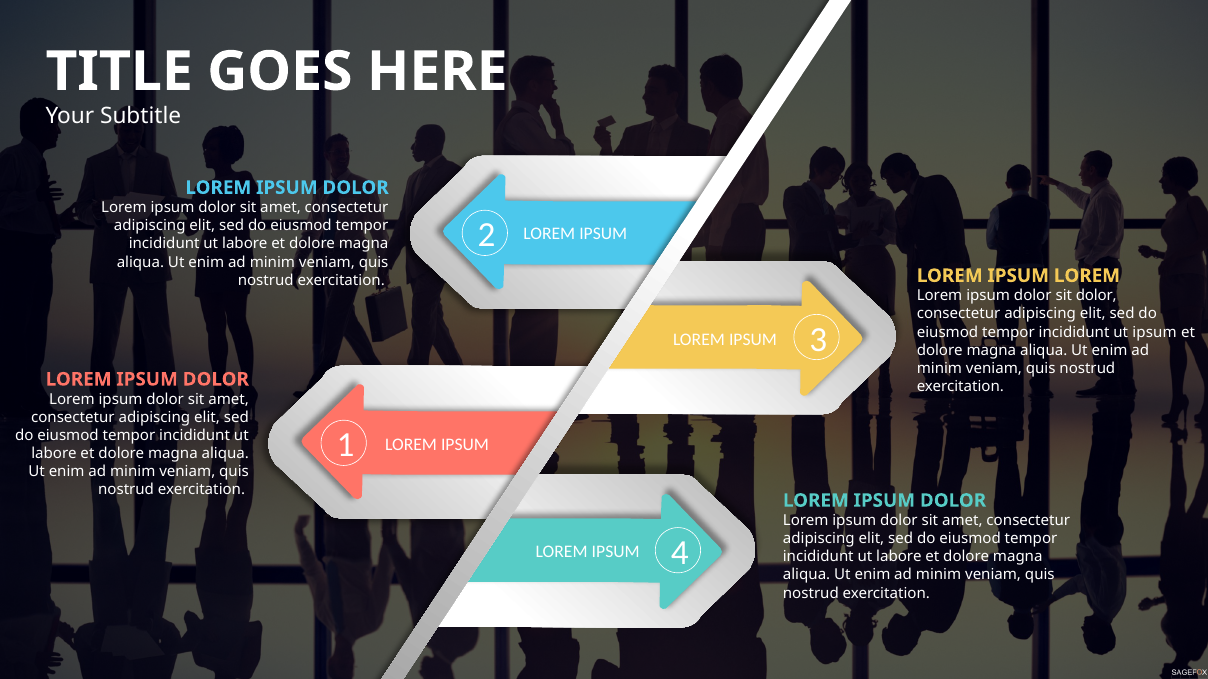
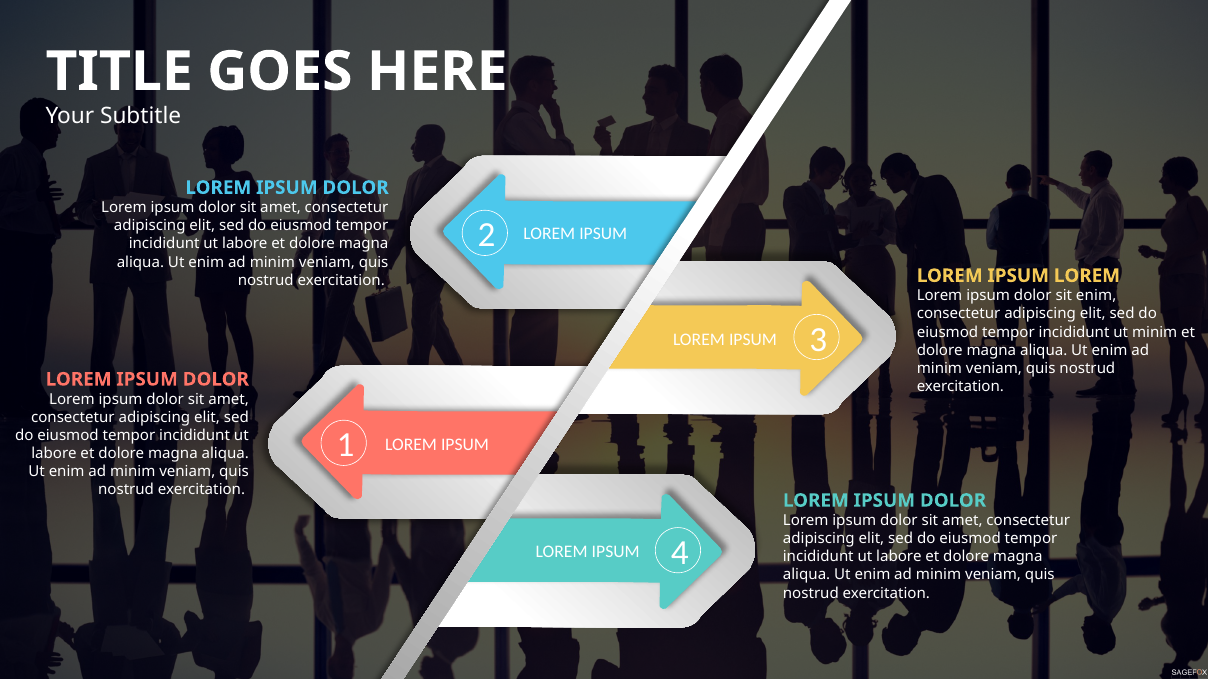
sit dolor: dolor -> enim (1096, 296)
ut ipsum: ipsum -> minim (1155, 332)
